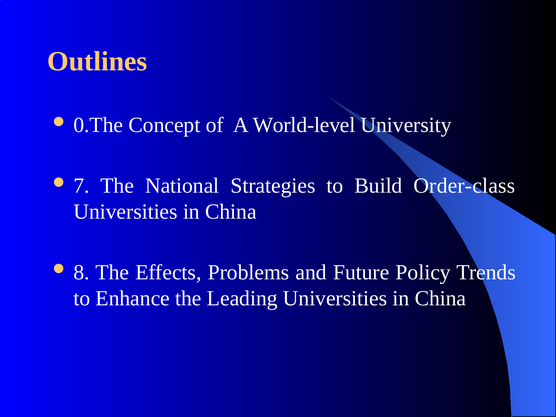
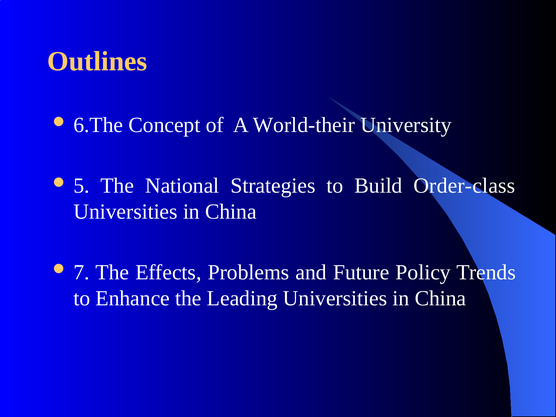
0.The: 0.The -> 6.The (98, 125)
World-level: World-level -> World-their (304, 125)
7: 7 -> 5 (82, 186)
8: 8 -> 7 (82, 272)
